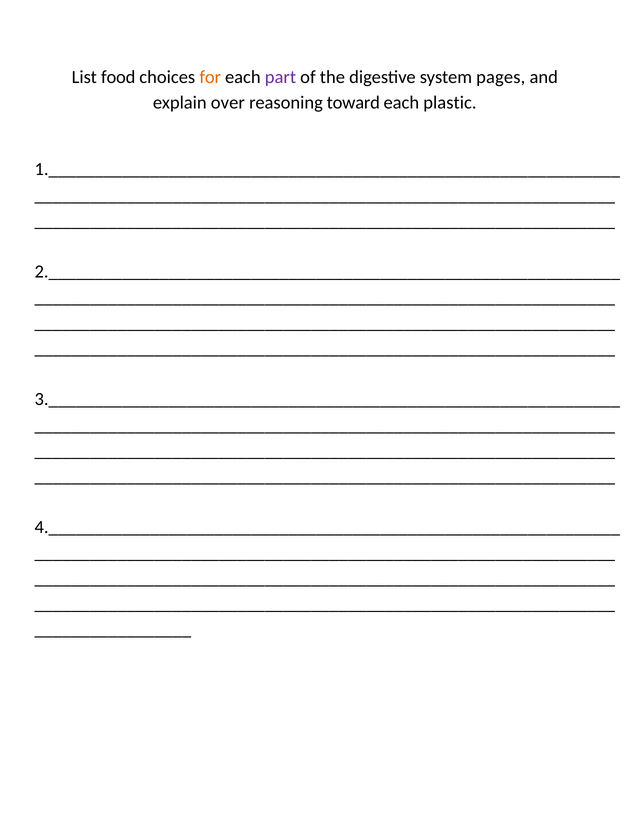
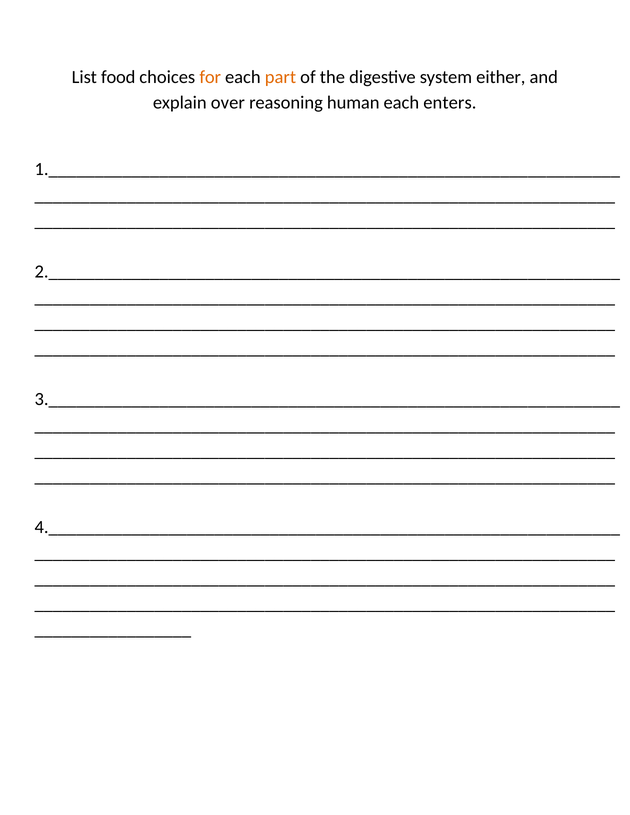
part colour: purple -> orange (280, 77)
pages: pages -> either (501, 77)
toward: toward -> human (353, 103)
plastic: plastic -> enters (450, 103)
